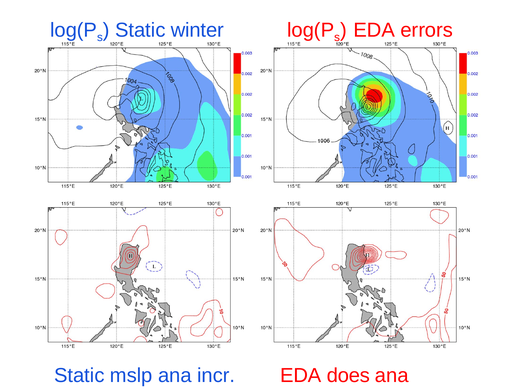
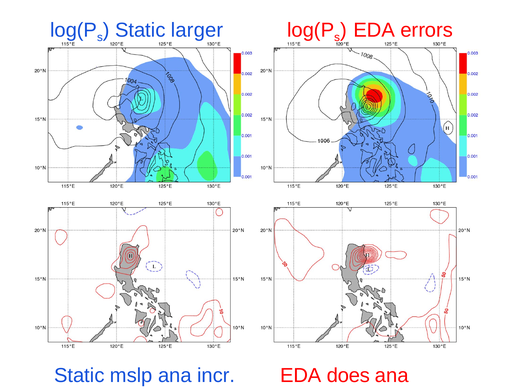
winter: winter -> larger (197, 30)
